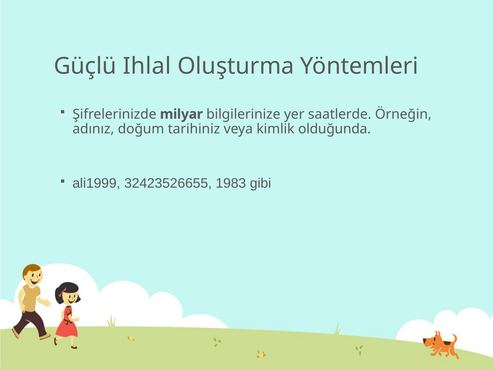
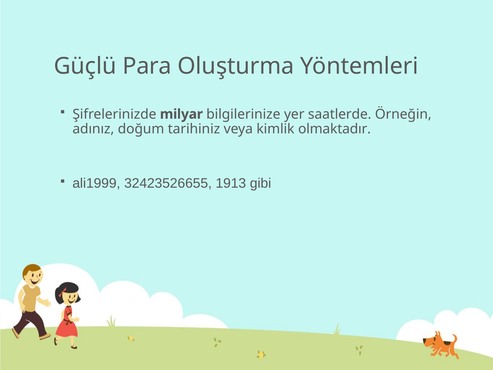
Ihlal: Ihlal -> Para (147, 66)
olduğunda: olduğunda -> olmaktadır (334, 129)
1983: 1983 -> 1913 (231, 183)
